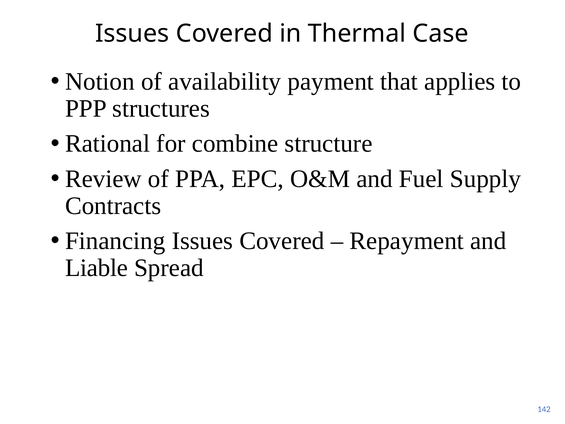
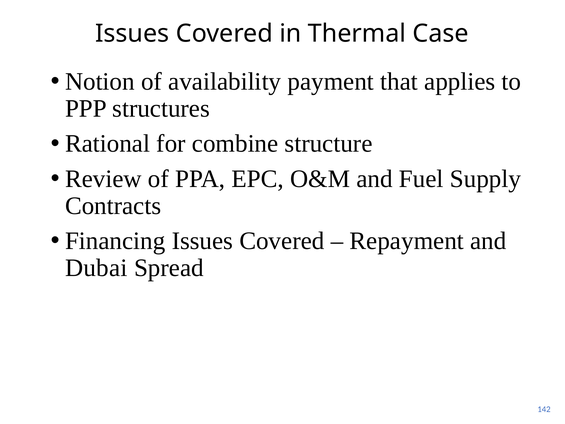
Liable: Liable -> Dubai (96, 268)
